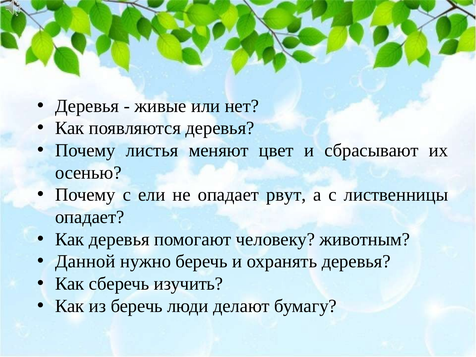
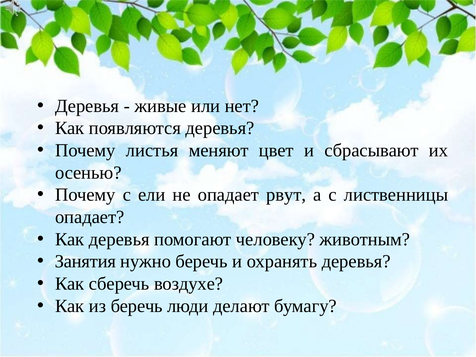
Данной: Данной -> Занятия (85, 262)
изучить: изучить -> воздухе (189, 284)
